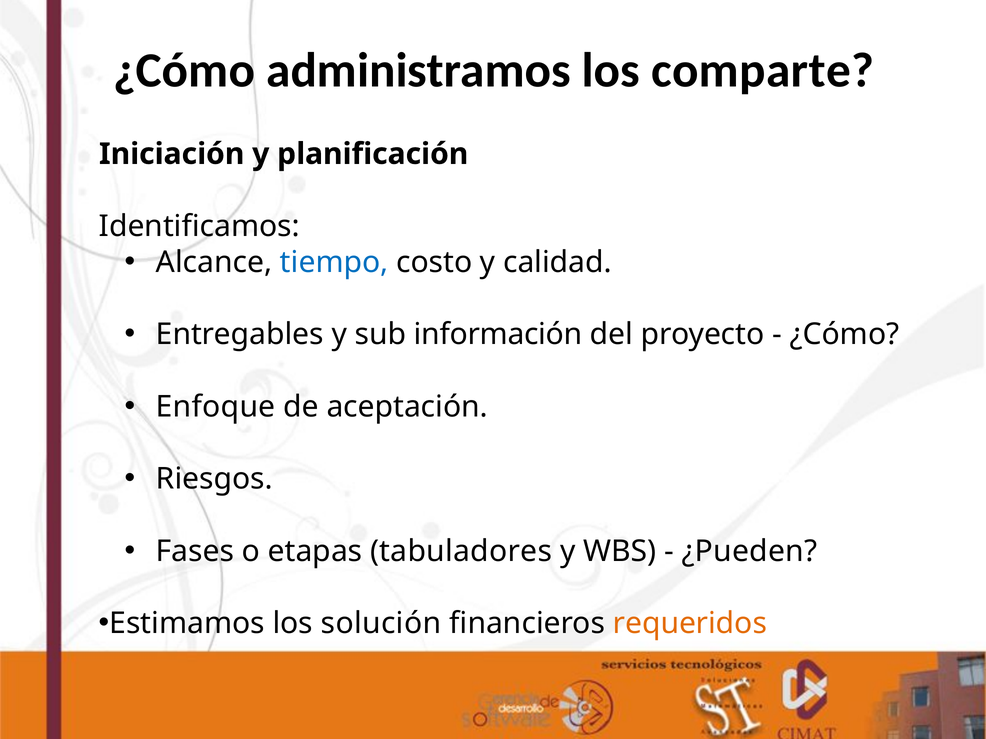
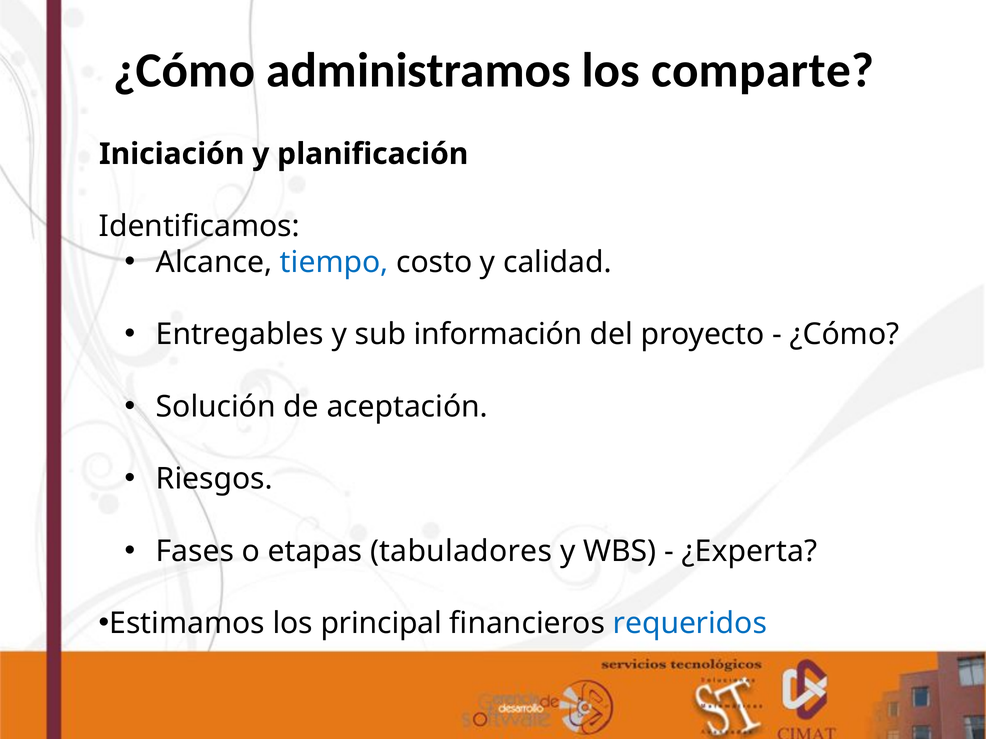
Enfoque: Enfoque -> Solución (216, 407)
¿Pueden: ¿Pueden -> ¿Experta (749, 552)
solución: solución -> principal (381, 624)
requeridos colour: orange -> blue (690, 624)
